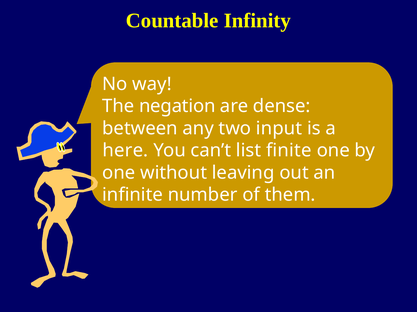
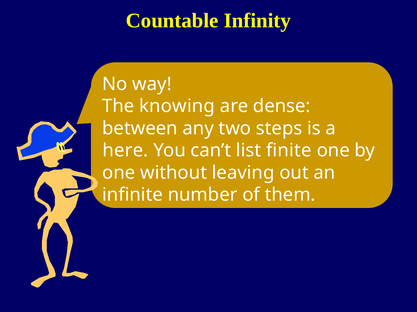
negation: negation -> knowing (177, 106)
input: input -> steps (279, 129)
